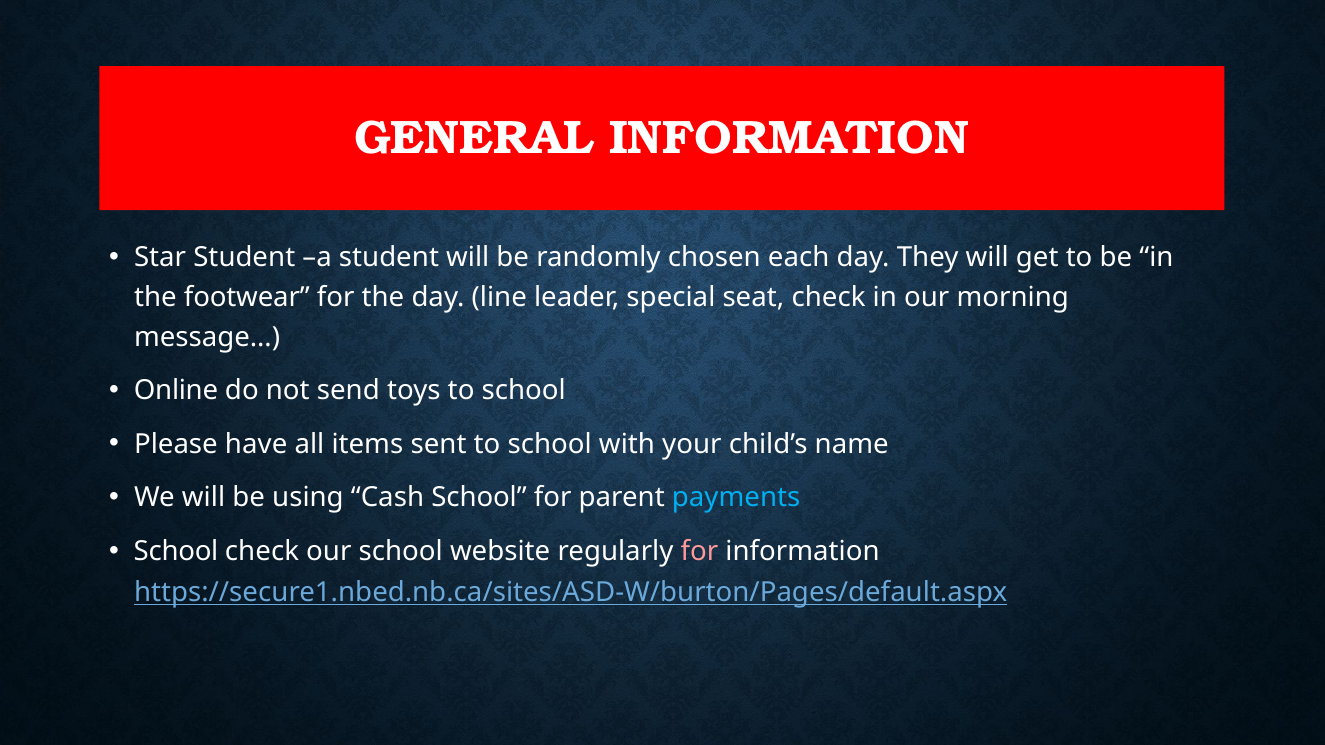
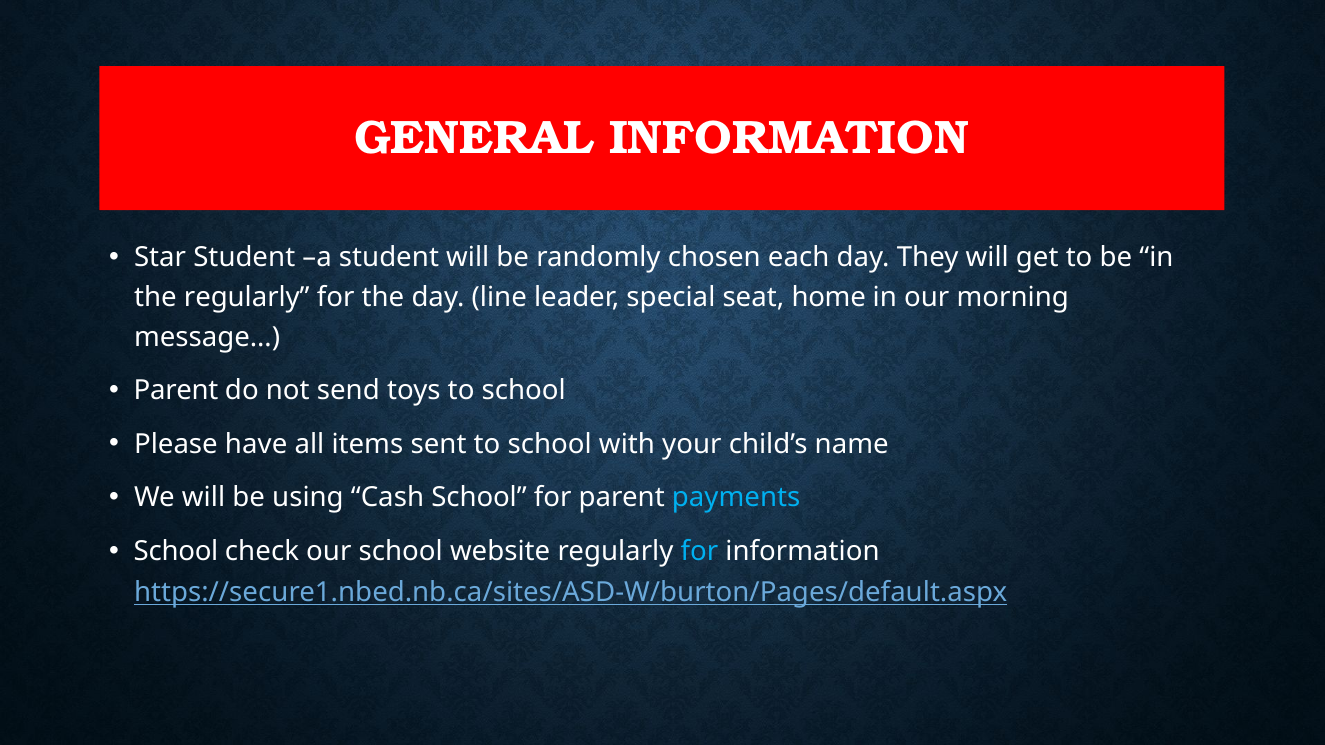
the footwear: footwear -> regularly (247, 298)
seat check: check -> home (829, 298)
Online: Online -> Parent (176, 391)
for colour: pink -> light blue (699, 552)
